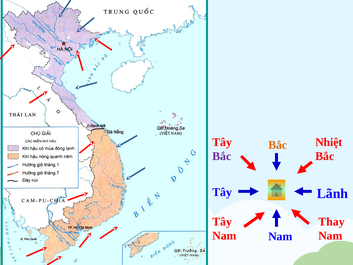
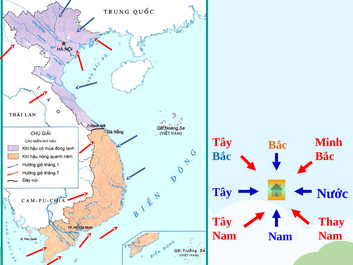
Nhiệt: Nhiệt -> Minh (329, 142)
Bắc colour: purple -> blue (222, 156)
Lãnh: Lãnh -> Nước (333, 193)
